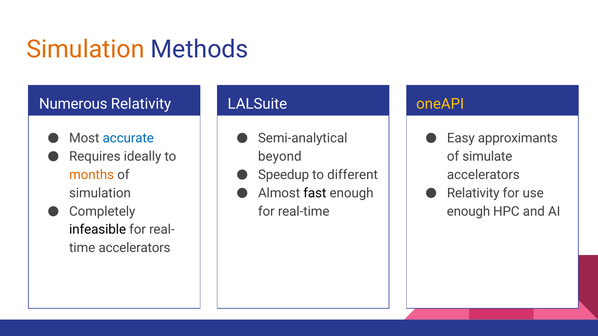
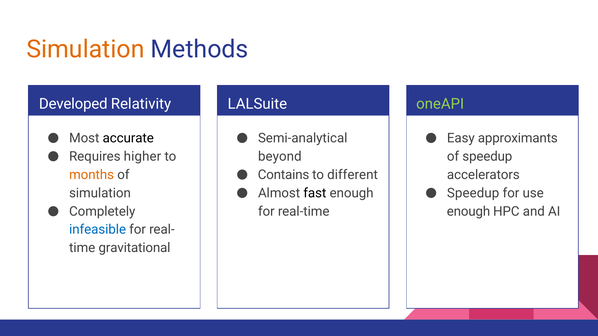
Numerous: Numerous -> Developed (73, 104)
oneAPI colour: yellow -> light green (440, 104)
accurate colour: blue -> black (128, 138)
ideally: ideally -> higher (142, 157)
of simulate: simulate -> speedup (487, 157)
Speedup: Speedup -> Contains (284, 175)
Relativity: Relativity -> Speedup (473, 193)
infeasible colour: black -> blue (98, 230)
accelerators: accelerators -> gravitational (135, 248)
